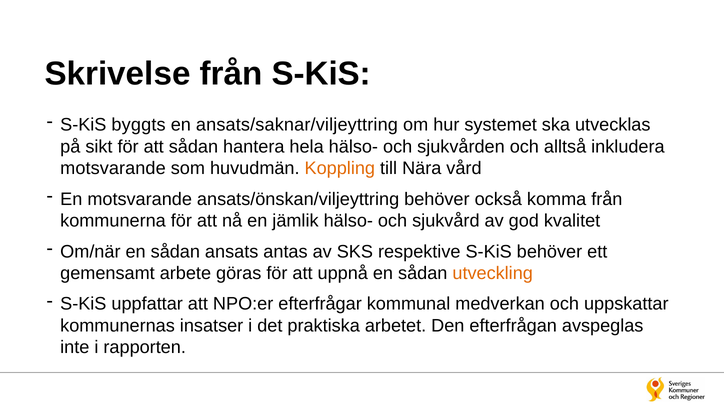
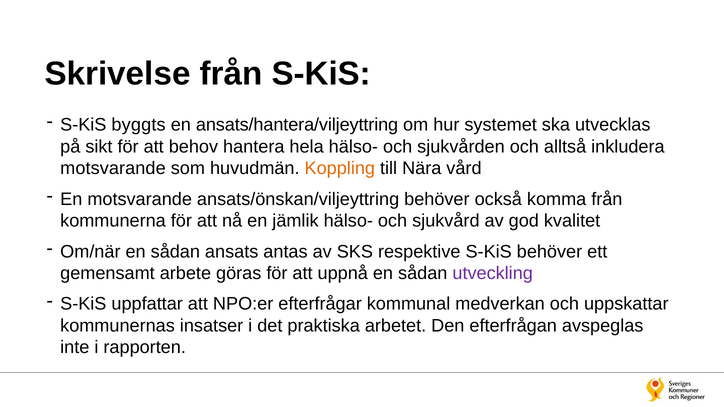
ansats/saknar/viljeyttring: ansats/saknar/viljeyttring -> ansats/hantera/viljeyttring (297, 125)
att sådan: sådan -> behov (193, 147)
utveckling colour: orange -> purple (493, 273)
